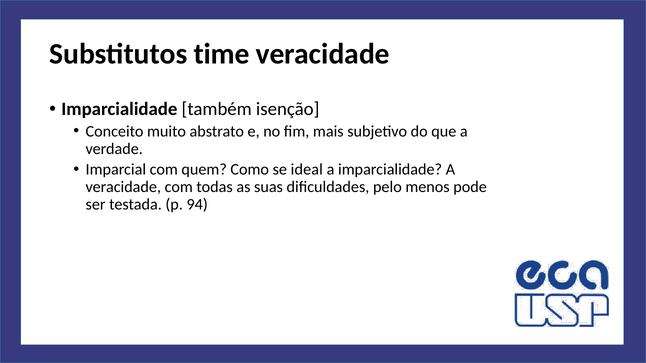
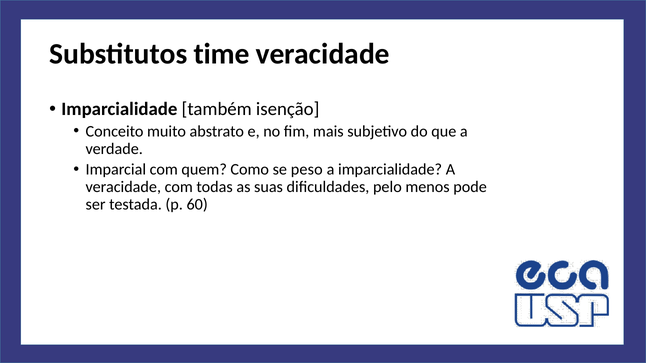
ideal: ideal -> peso (307, 170)
94: 94 -> 60 (197, 205)
